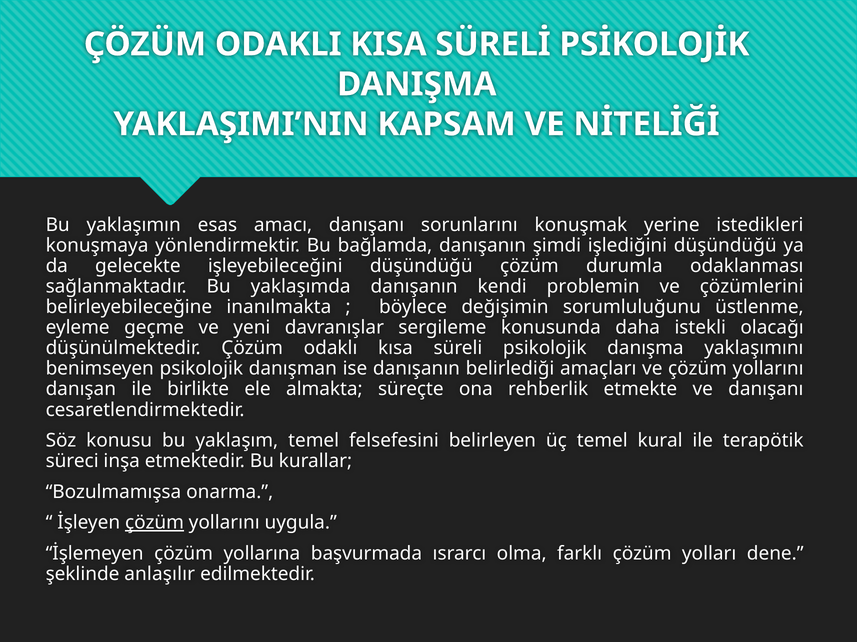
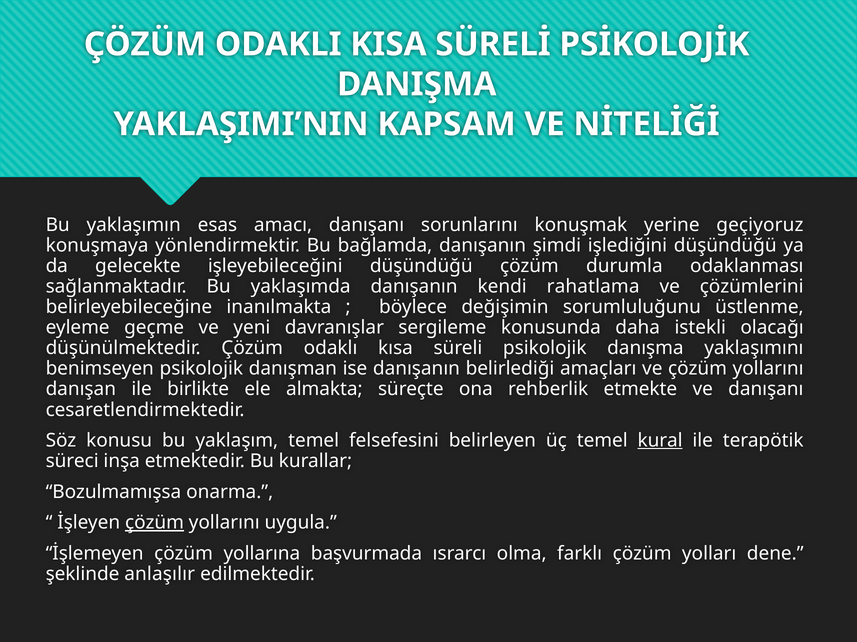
istedikleri: istedikleri -> geçiyoruz (760, 225)
problemin: problemin -> rahatlama (593, 287)
kural underline: none -> present (660, 441)
